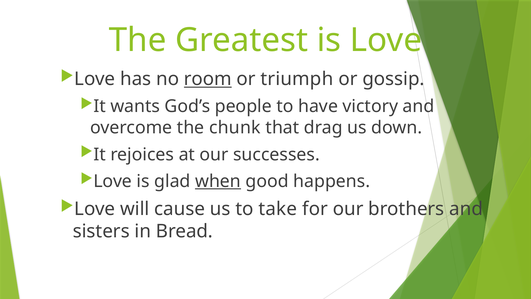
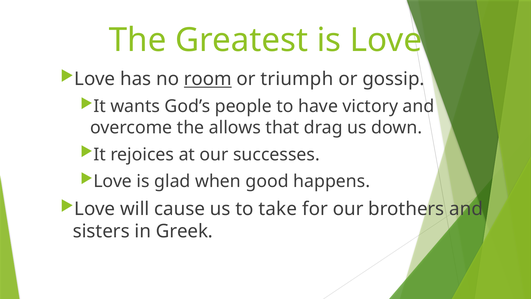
chunk: chunk -> allows (235, 128)
when underline: present -> none (218, 181)
Bread: Bread -> Greek (184, 231)
